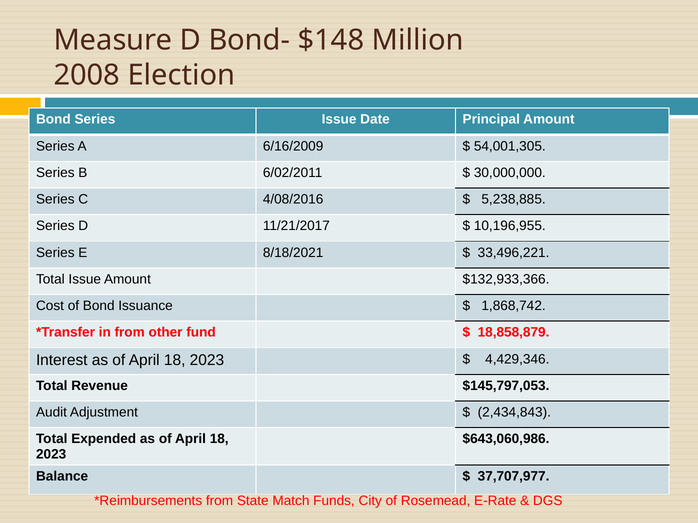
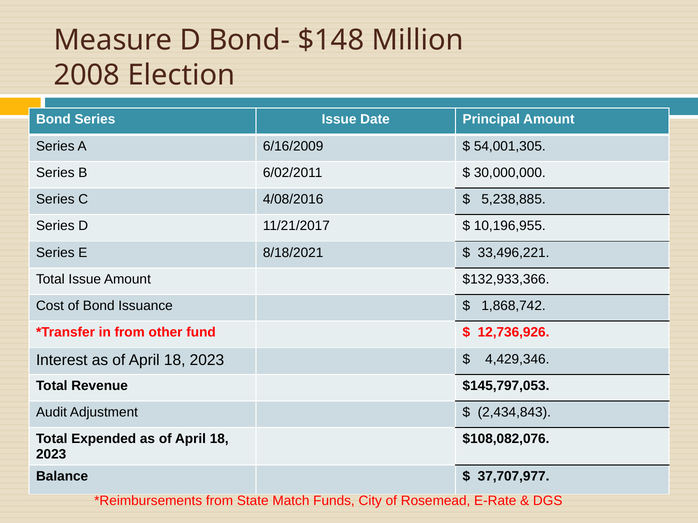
18,858,879: 18,858,879 -> 12,736,926 (514, 333)
$643,060,986: $643,060,986 -> $108,082,076 (506, 439)
